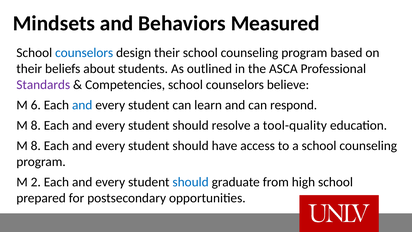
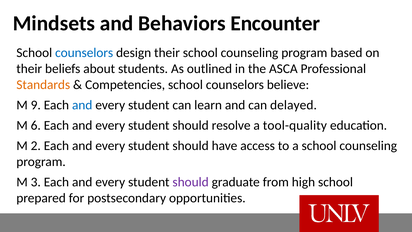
Measured: Measured -> Encounter (275, 23)
Standards colour: purple -> orange (43, 85)
6: 6 -> 9 (36, 105)
respond: respond -> delayed (294, 105)
8: 8 -> 6 (36, 125)
8: 8 -> 2 (36, 146)
2: 2 -> 3 (36, 182)
should colour: blue -> purple (191, 182)
